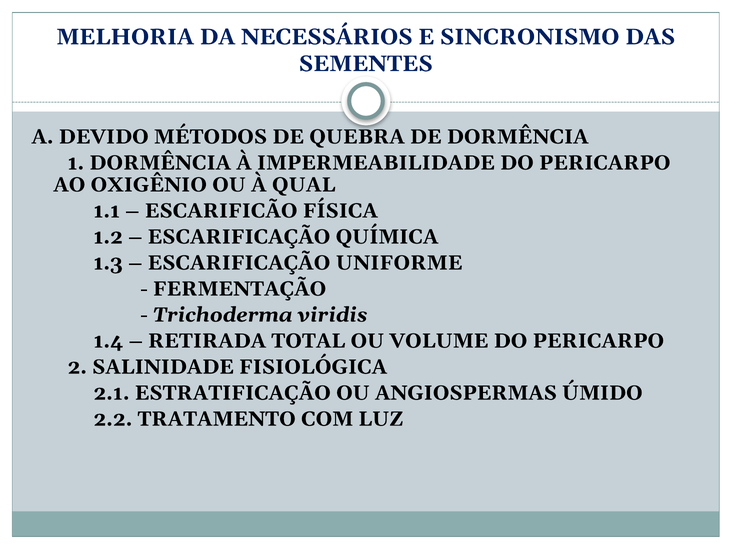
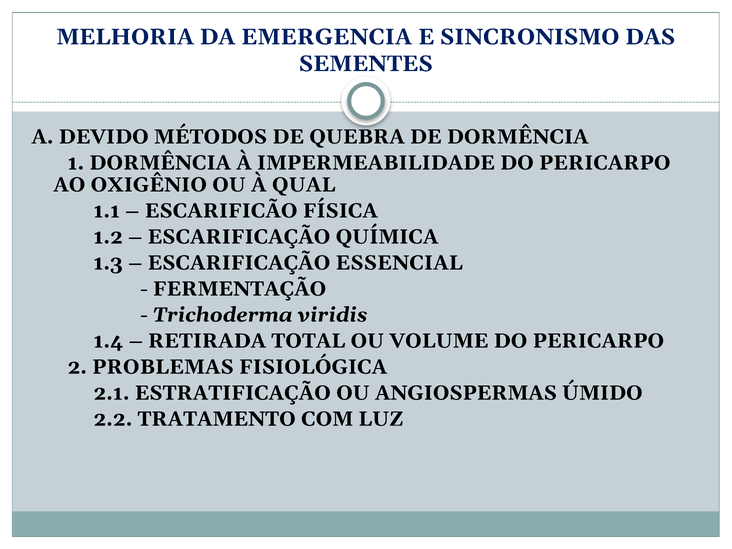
NECESSÁRIOS: NECESSÁRIOS -> EMERGENCIA (327, 37)
UNIFORME: UNIFORME -> ESSENCIAL (399, 263)
SALINIDADE: SALINIDADE -> PROBLEMAS (163, 367)
